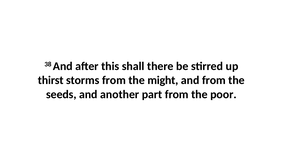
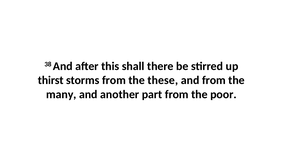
might: might -> these (163, 80)
seeds: seeds -> many (61, 95)
